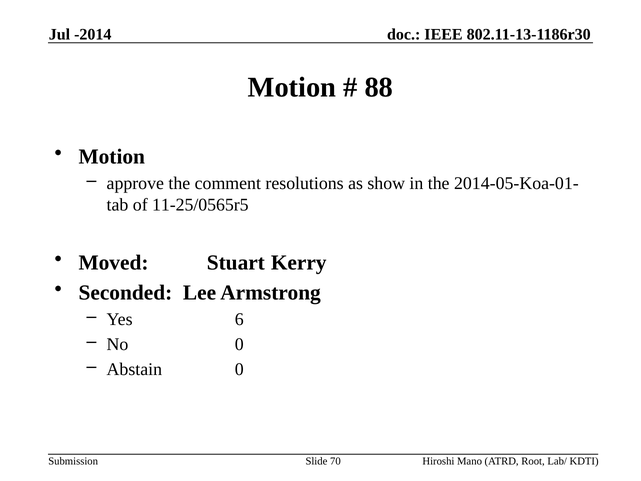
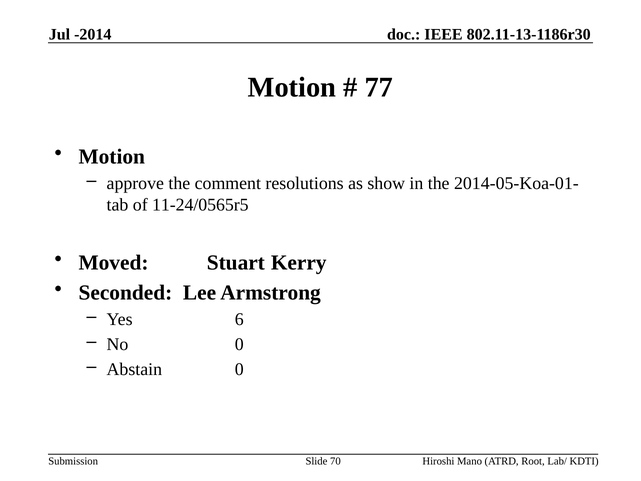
88: 88 -> 77 (379, 87)
11-25/0565r5: 11-25/0565r5 -> 11-24/0565r5 (200, 205)
